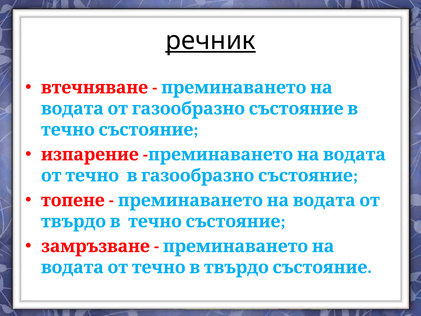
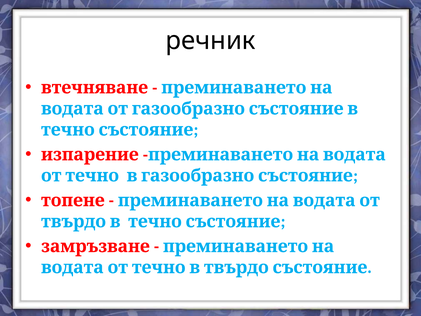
речник underline: present -> none (211, 41)
